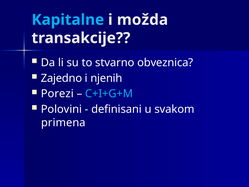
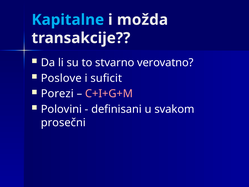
obveznica: obveznica -> verovatno (165, 63)
Zajedno: Zajedno -> Poslove (61, 78)
njenih: njenih -> suficit (106, 78)
C+I+G+M colour: light blue -> pink (109, 94)
primena: primena -> prosečni (63, 122)
